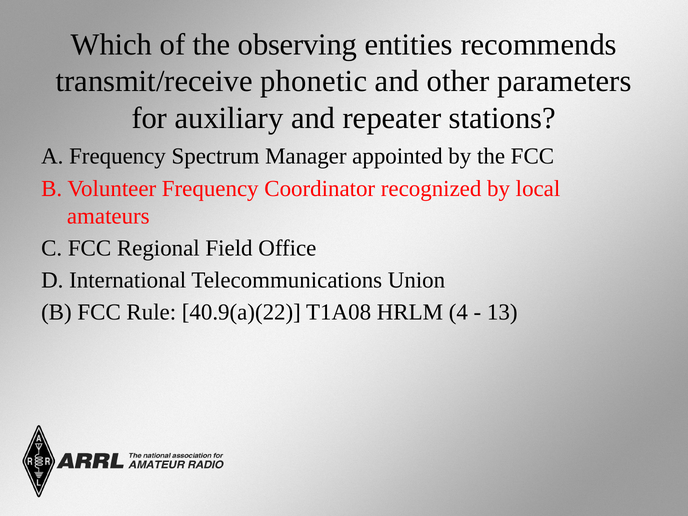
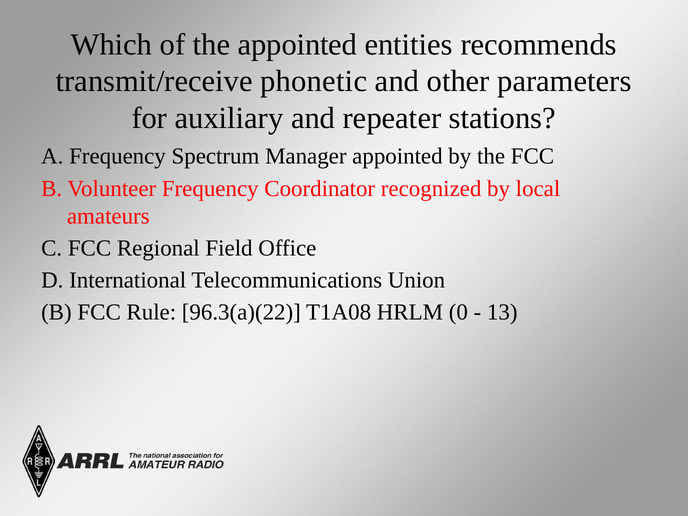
the observing: observing -> appointed (298, 45)
40.9(a)(22: 40.9(a)(22 -> 96.3(a)(22 (241, 312)
4: 4 -> 0 (458, 312)
